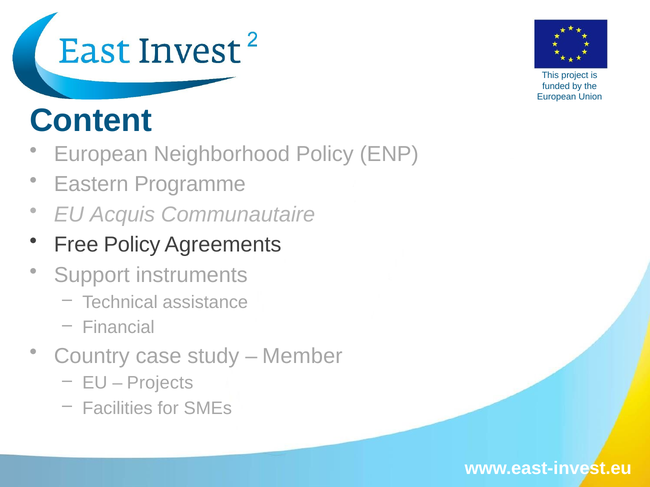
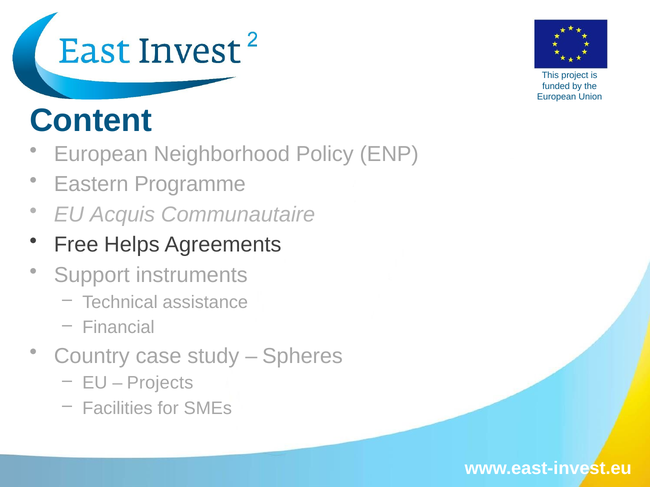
Free Policy: Policy -> Helps (132, 245)
Member: Member -> Spheres (302, 356)
